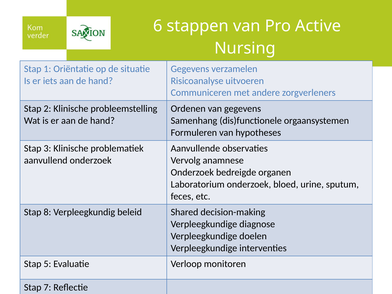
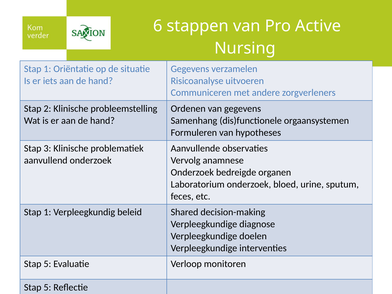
8: 8 -> 1 (47, 212)
7: 7 -> 5 (47, 287)
